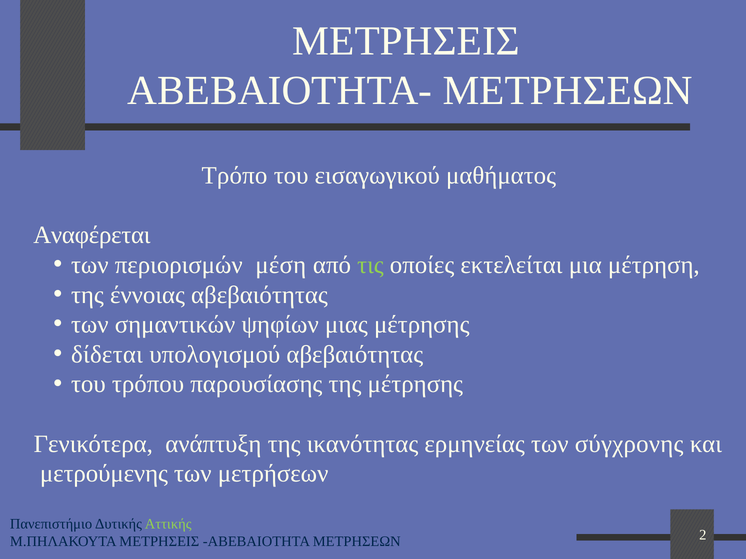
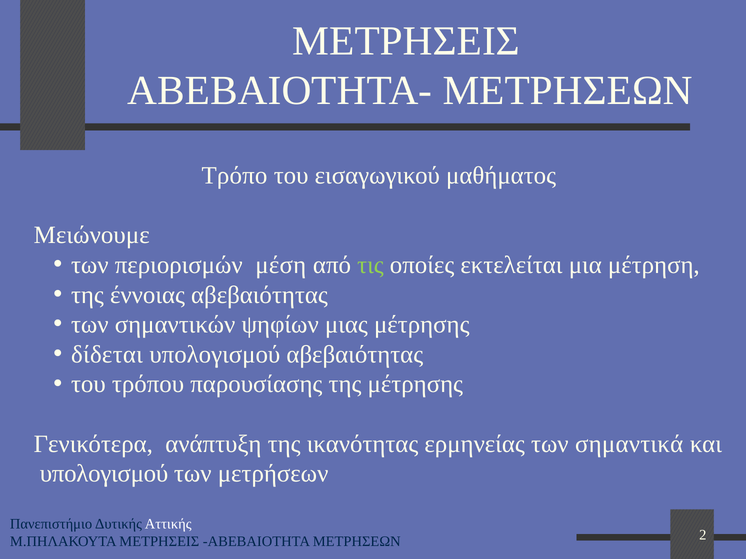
Αναφέρεται: Αναφέρεται -> Μειώνουμε (92, 235)
σύγχρονης: σύγχρονης -> σημαντικά (629, 444)
μετρούμενης: μετρούμενης -> υπολογισμού (104, 474)
Αττικής colour: light green -> white (168, 524)
